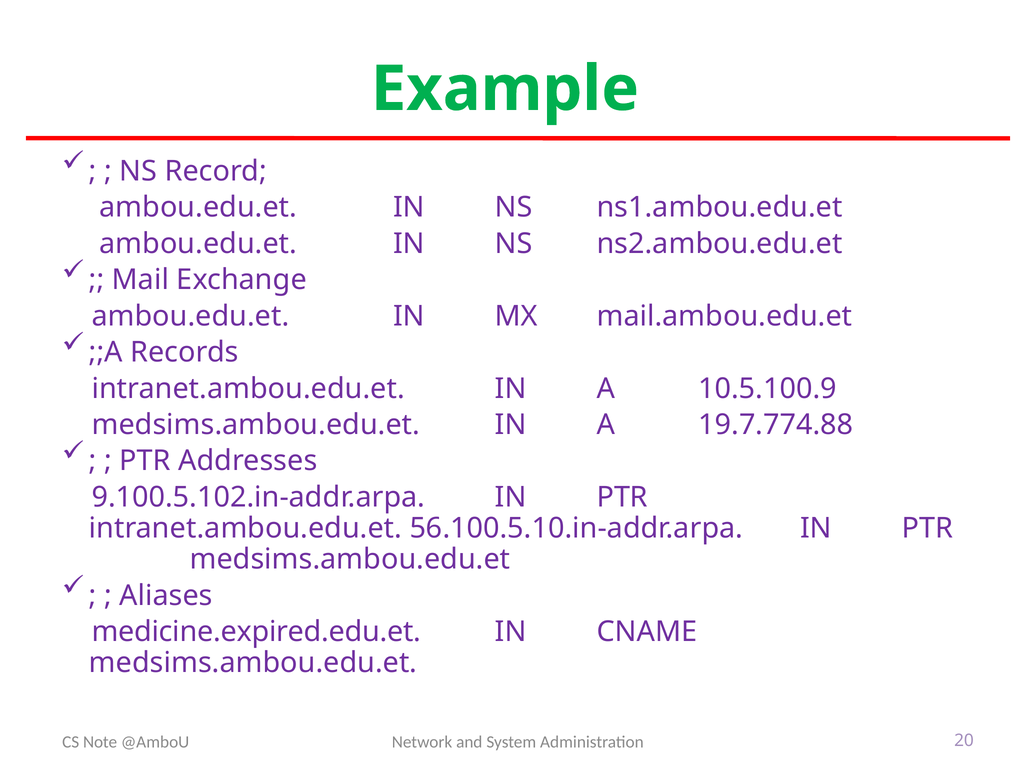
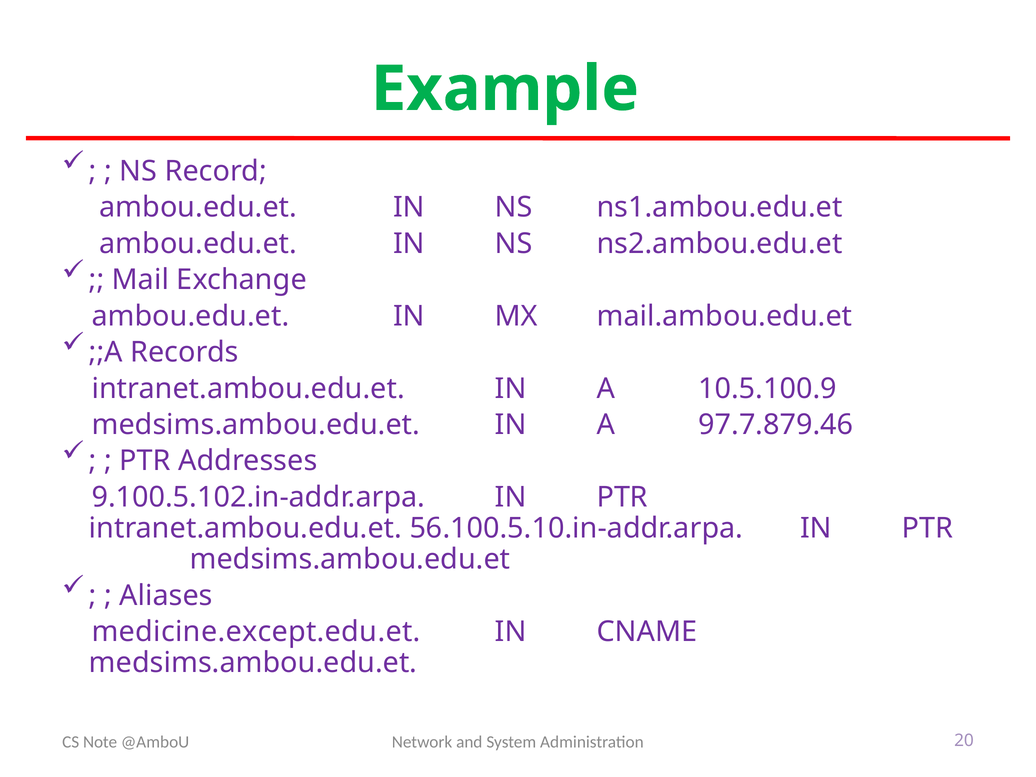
19.7.774.88: 19.7.774.88 -> 97.7.879.46 (776, 425)
medicine.expired.edu.et: medicine.expired.edu.et -> medicine.except.edu.et (256, 632)
